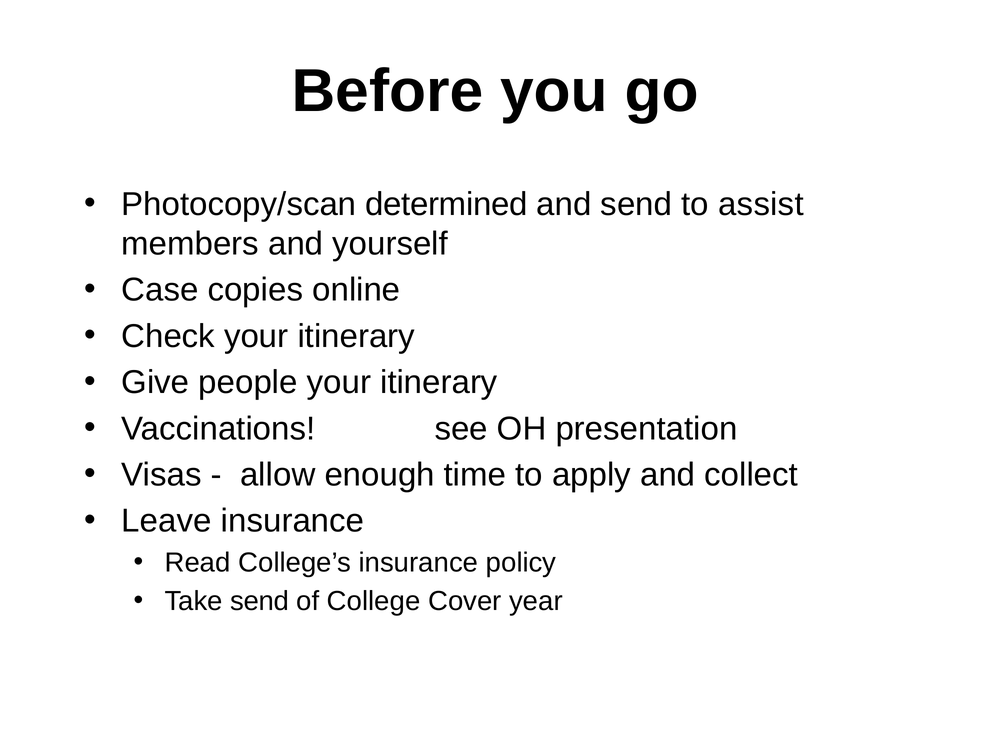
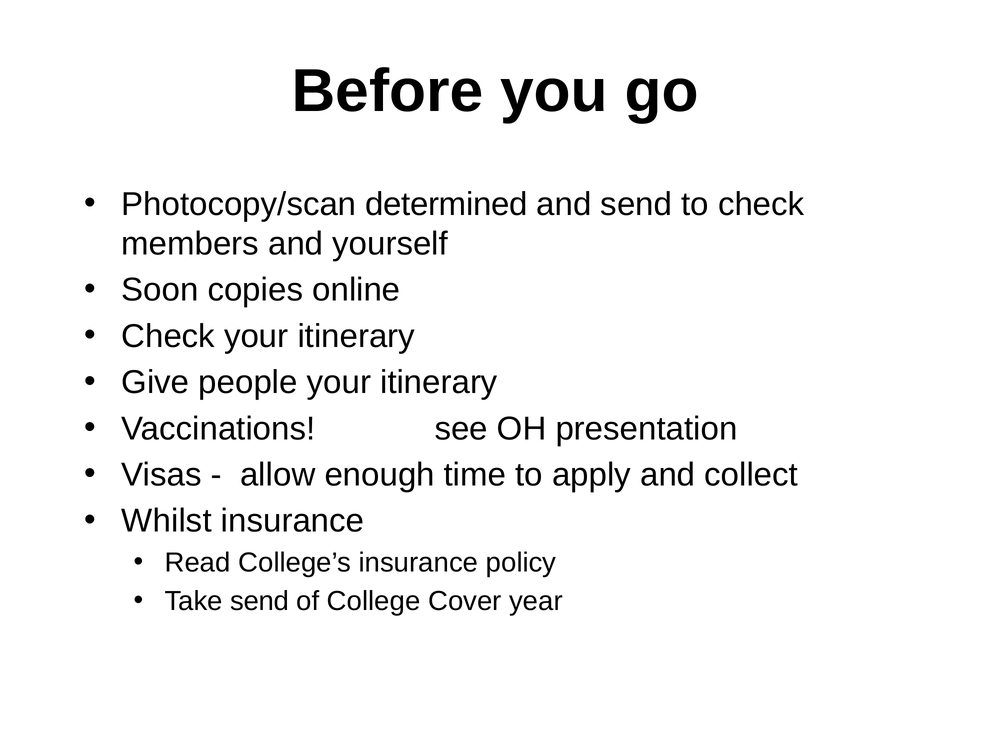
to assist: assist -> check (761, 204)
Case: Case -> Soon (160, 290)
Leave: Leave -> Whilst (167, 521)
